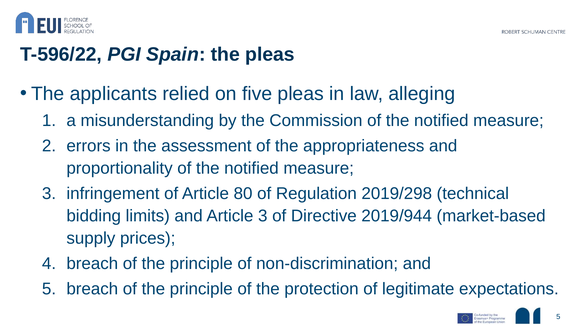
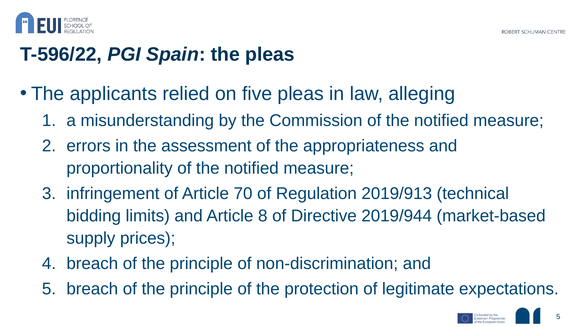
80: 80 -> 70 (243, 193)
2019/298: 2019/298 -> 2019/913 (397, 193)
Article 3: 3 -> 8 (263, 216)
